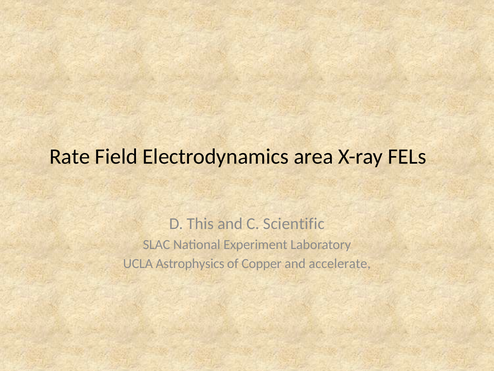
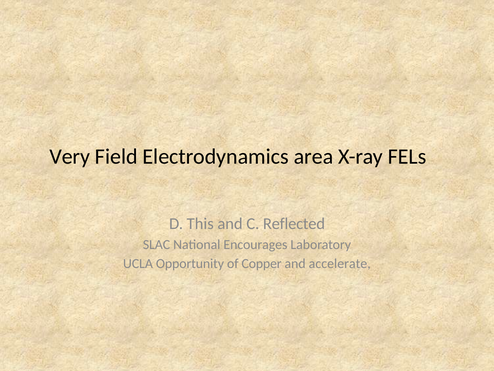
Rate: Rate -> Very (70, 156)
Scientific: Scientific -> Reflected (294, 223)
Experiment: Experiment -> Encourages (255, 244)
Astrophysics: Astrophysics -> Opportunity (190, 263)
